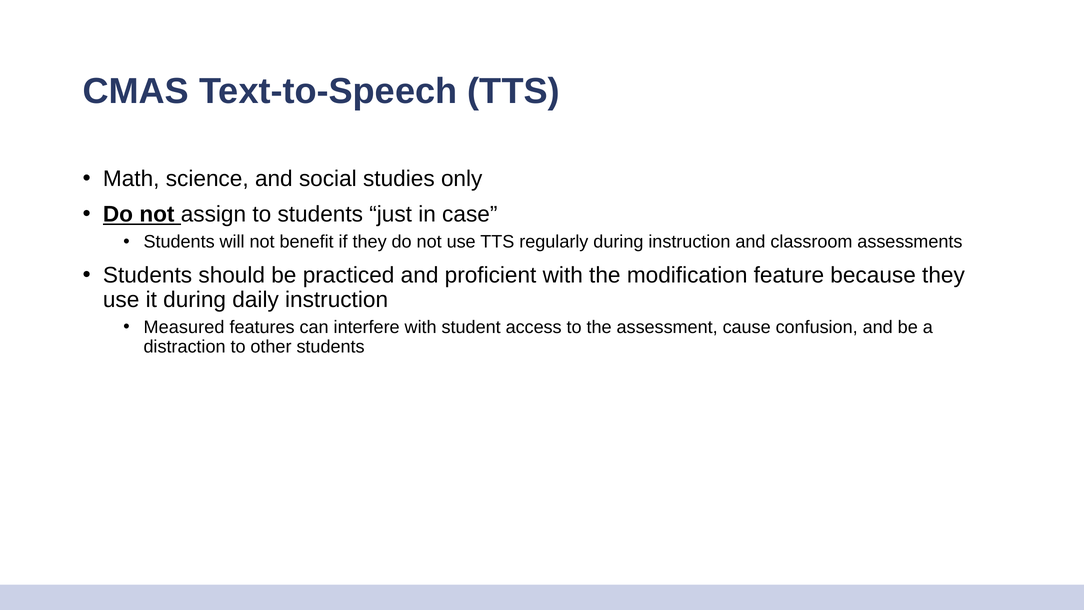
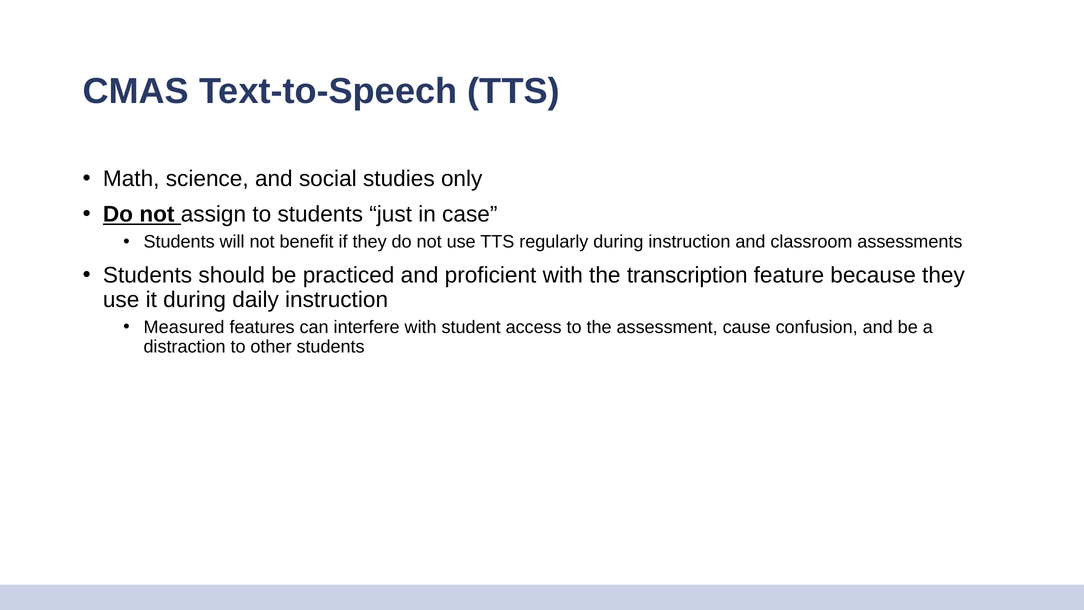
modification: modification -> transcription (687, 275)
